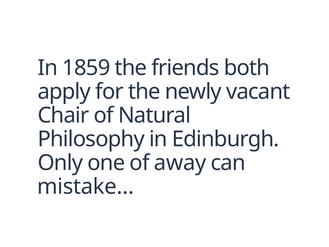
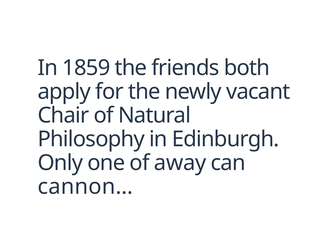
mistake…: mistake… -> cannon… (85, 186)
